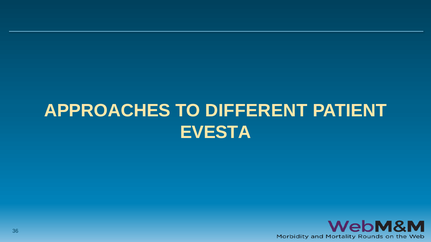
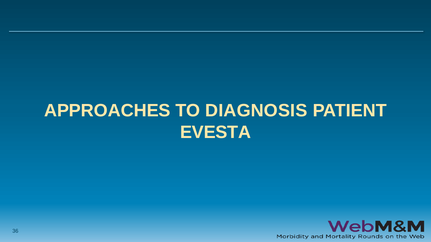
DIFFERENT: DIFFERENT -> DIAGNOSIS (256, 111)
